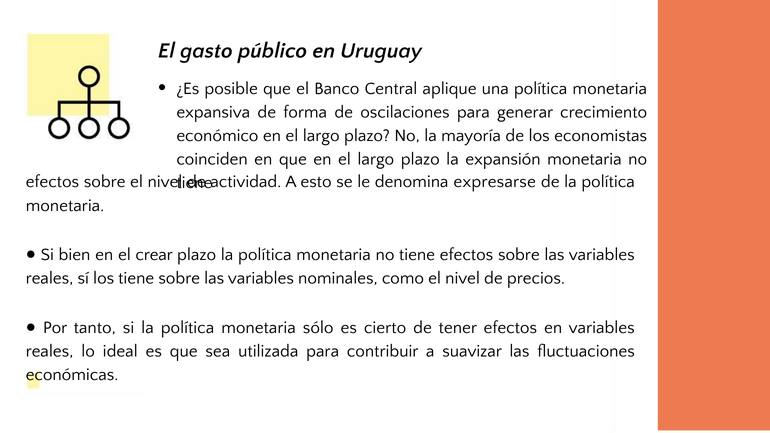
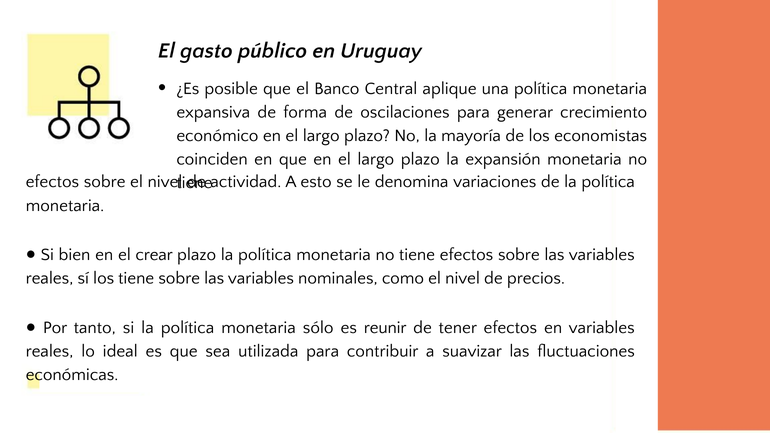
expresarse: expresarse -> variaciones (495, 182)
cierto: cierto -> reunir (385, 328)
